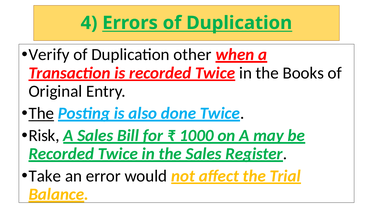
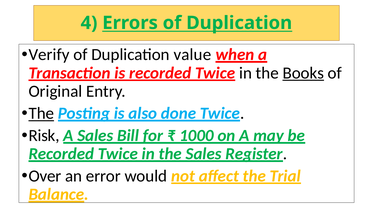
other: other -> value (192, 55)
Books underline: none -> present (303, 73)
Take: Take -> Over (45, 176)
